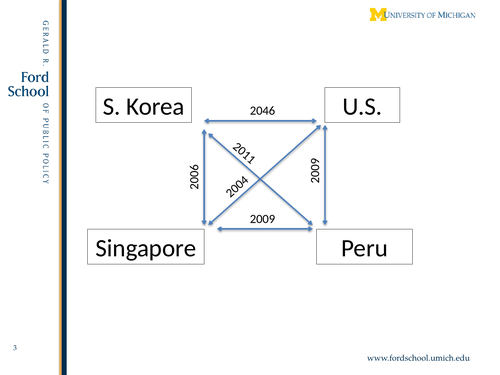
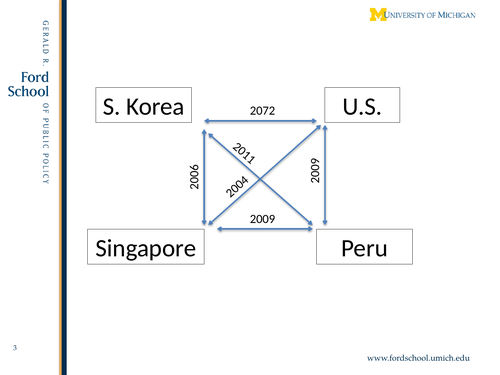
2046: 2046 -> 2072 (262, 111)
